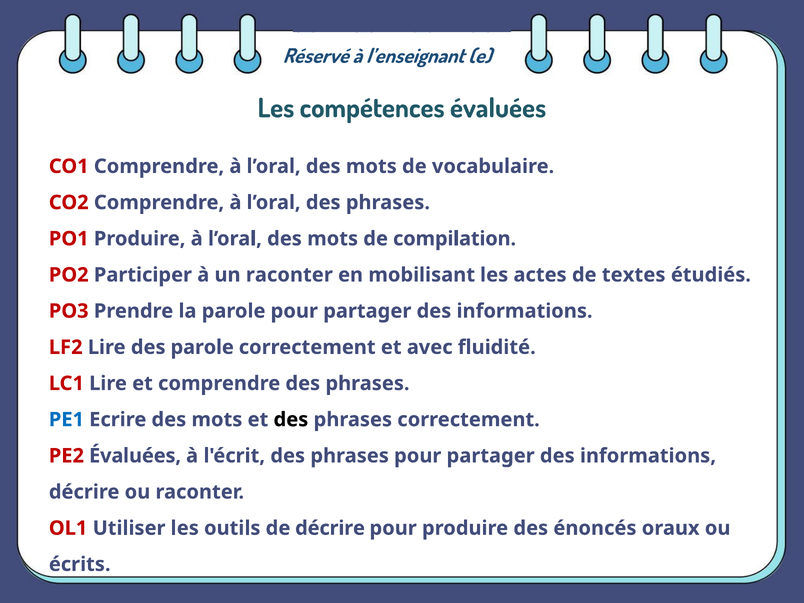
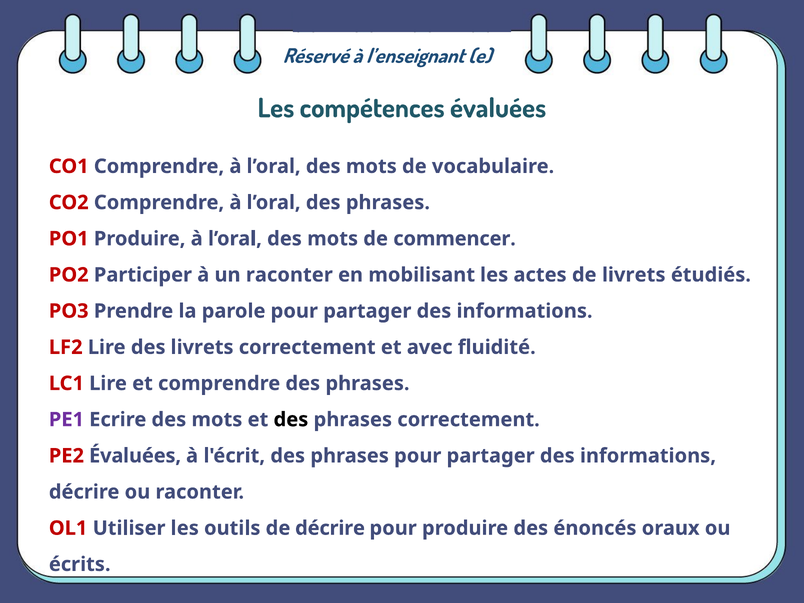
compilation: compilation -> commencer (455, 239)
de textes: textes -> livrets (634, 275)
des parole: parole -> livrets (202, 347)
PE1 colour: blue -> purple (66, 420)
